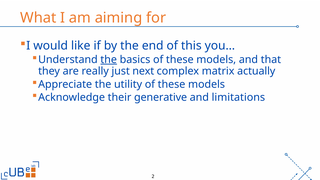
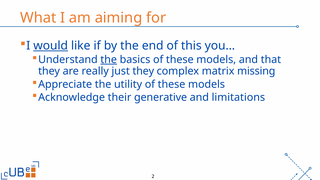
would underline: none -> present (51, 46)
just next: next -> they (143, 71)
actually: actually -> missing (256, 71)
